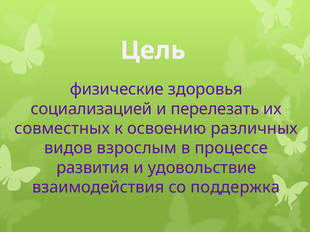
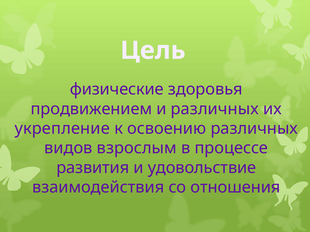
социализацией: социализацией -> продвижением (91, 109)
и перелезать: перелезать -> различных (215, 109)
совместных: совместных -> укрепление (62, 129)
поддержка: поддержка -> отношения (235, 188)
